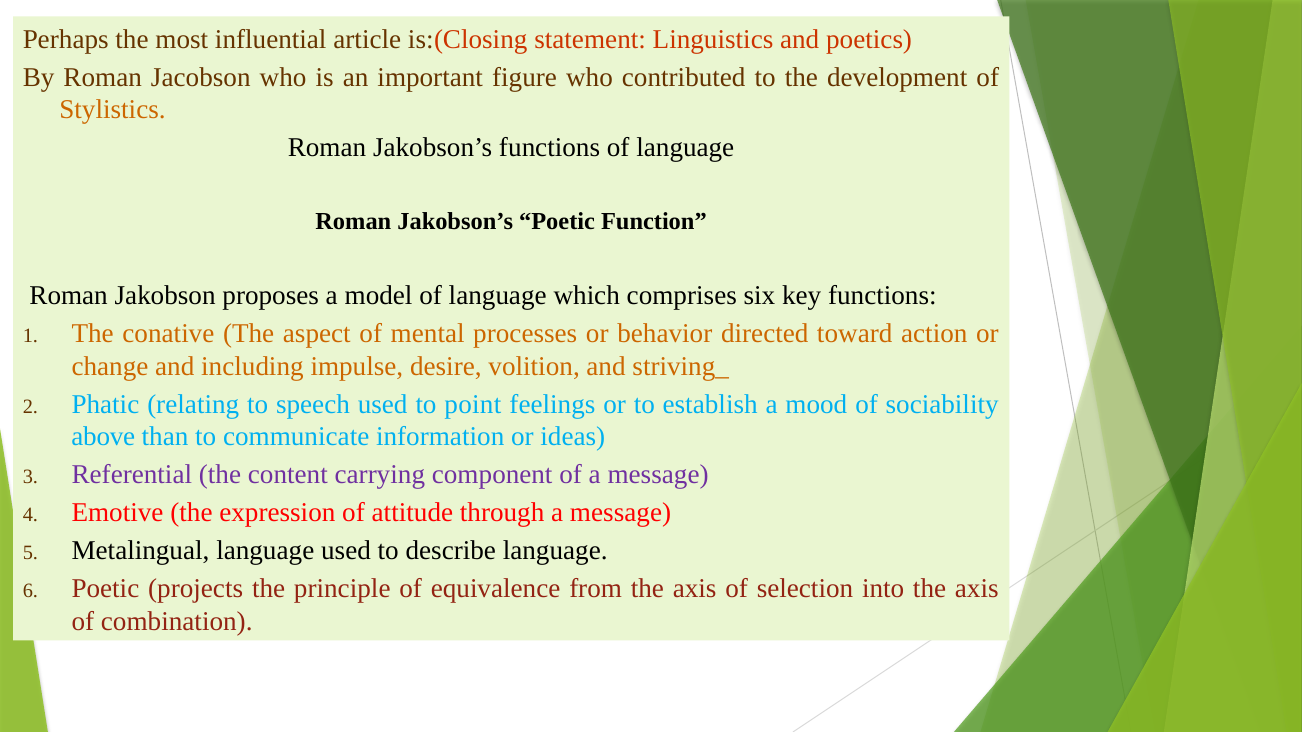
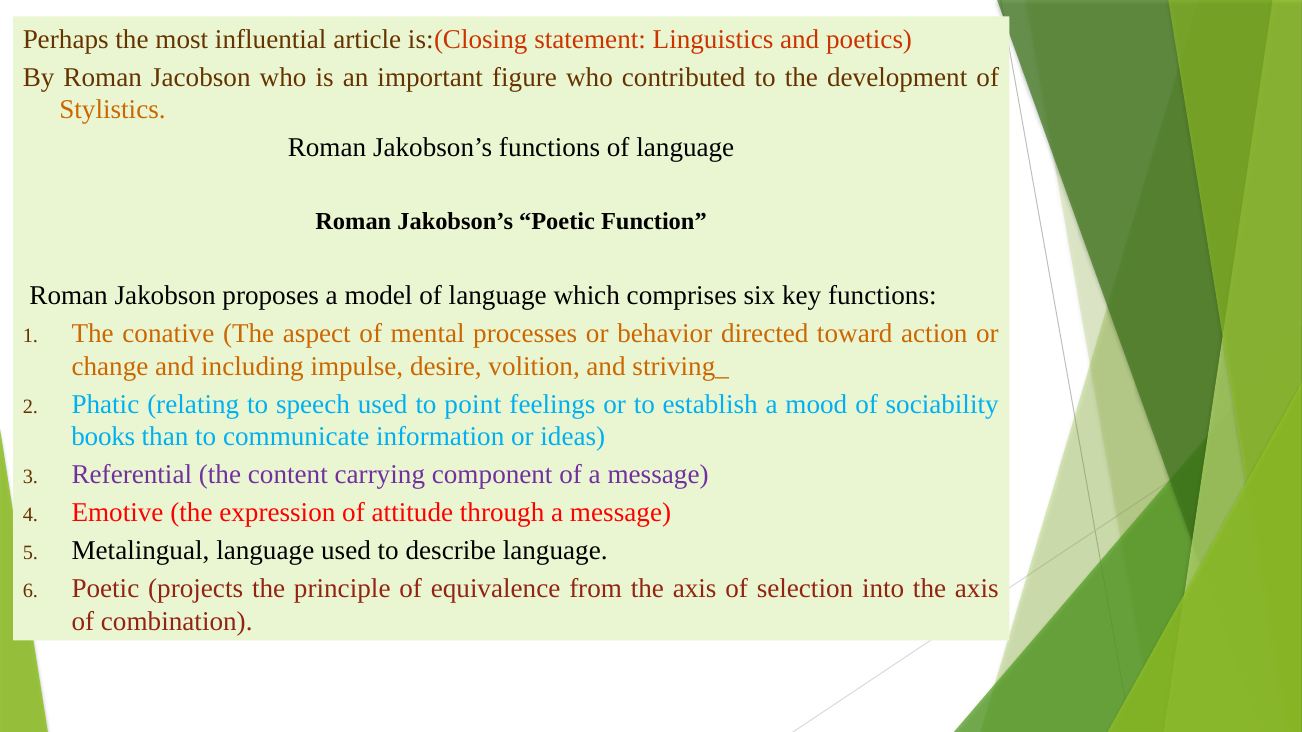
above: above -> books (103, 437)
